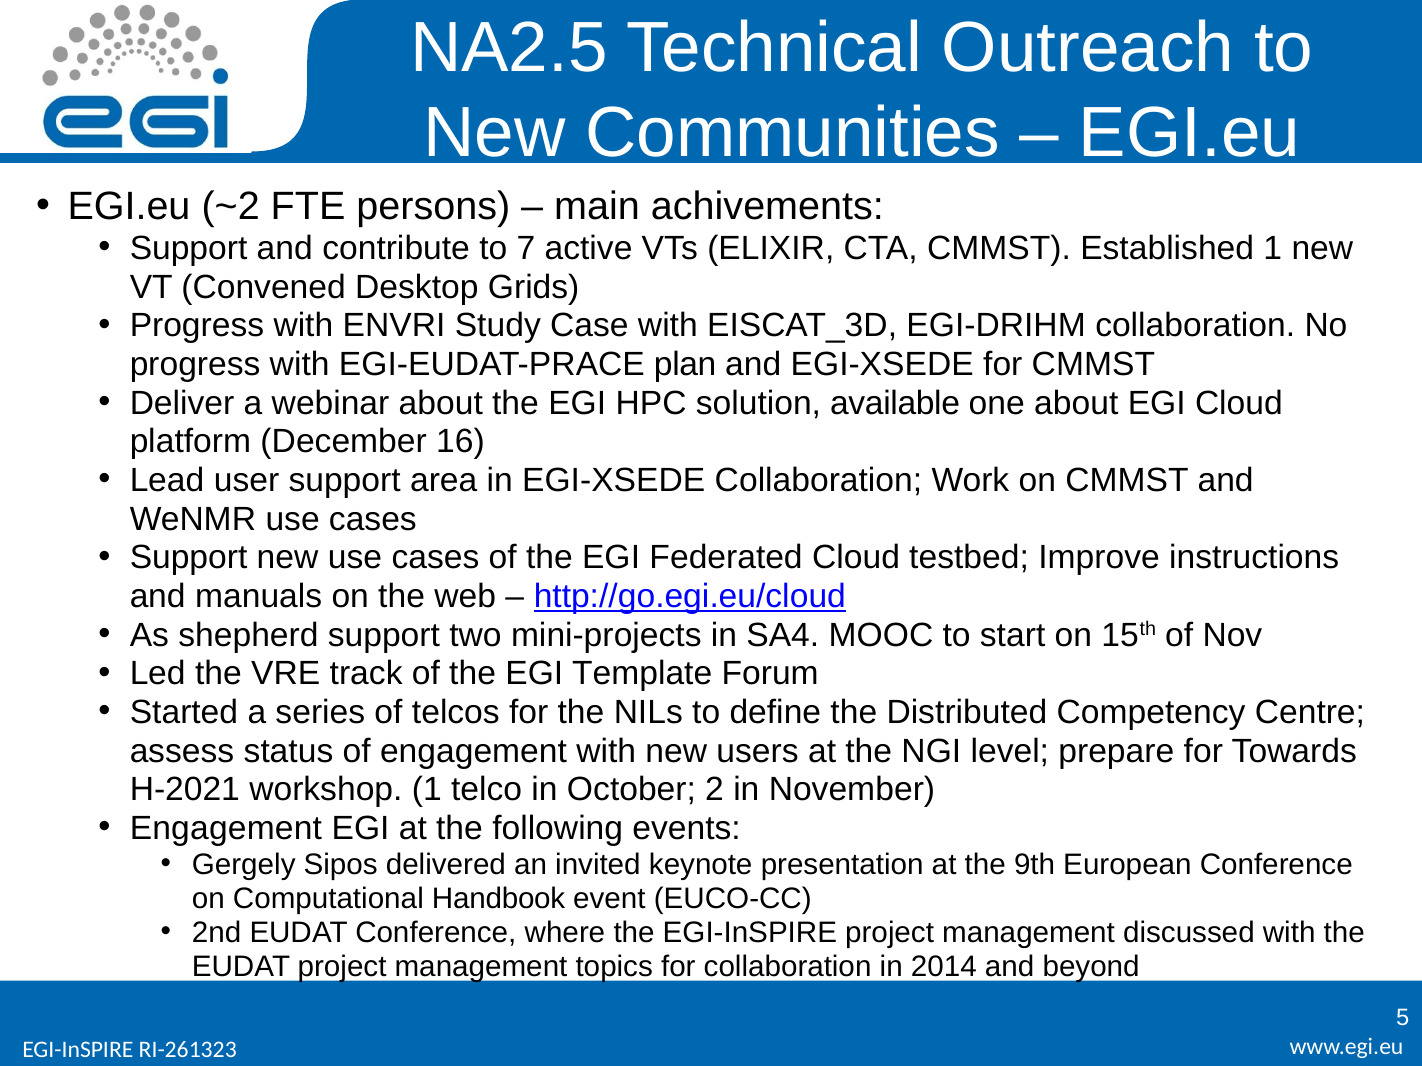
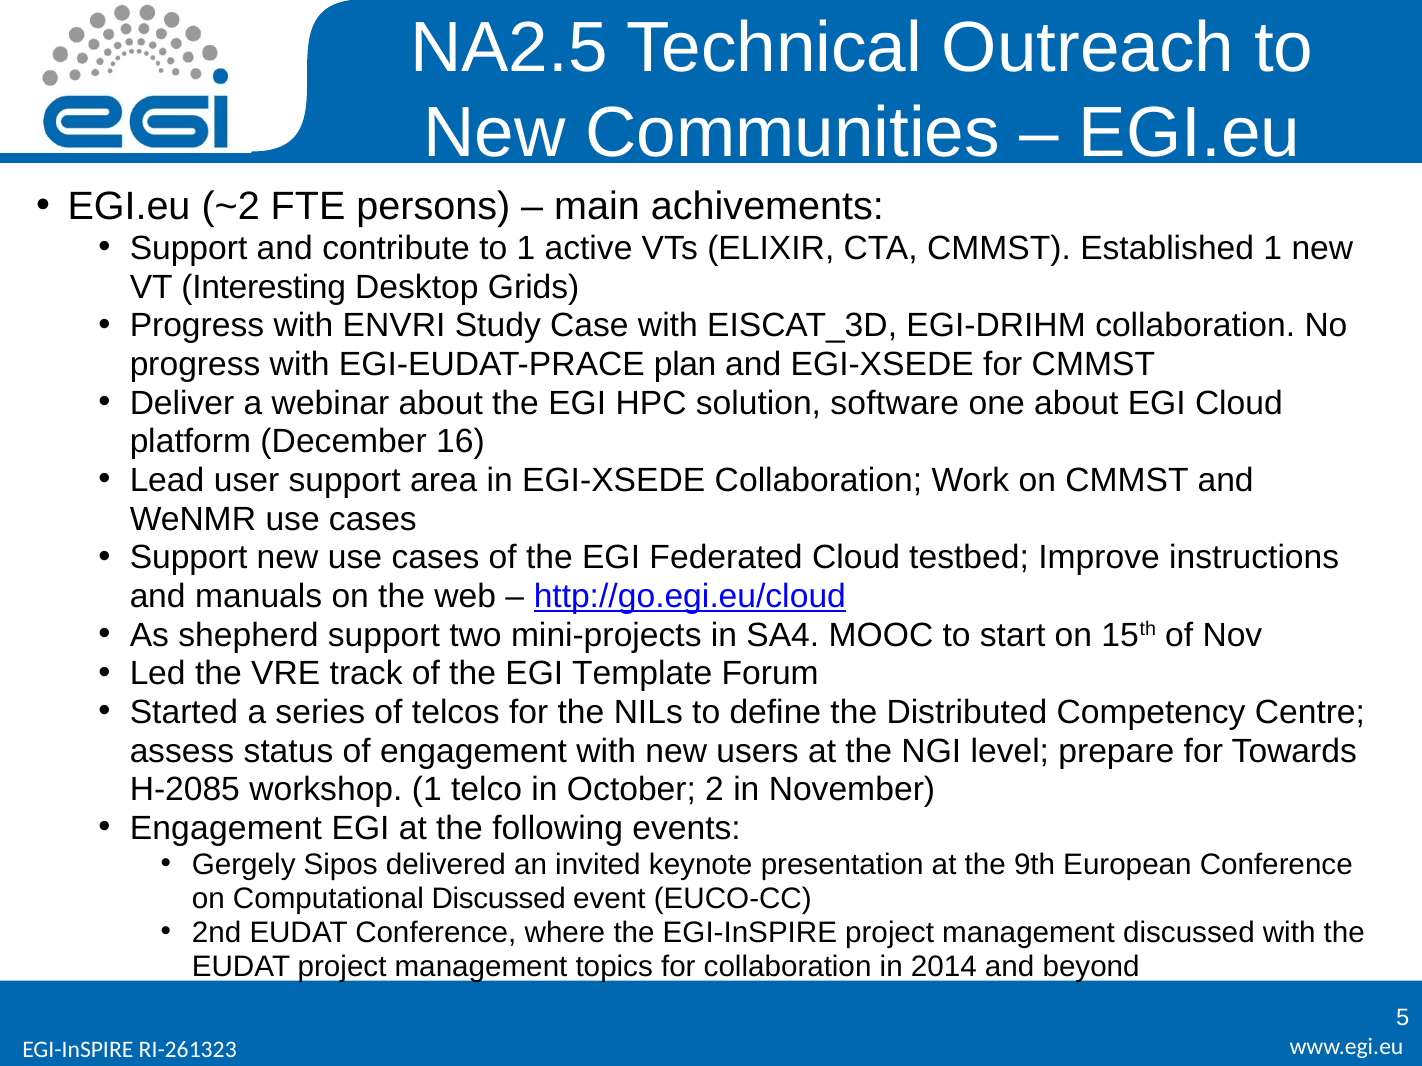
to 7: 7 -> 1 (526, 248)
Convened: Convened -> Interesting (264, 287)
available: available -> software (895, 403)
H-2021: H-2021 -> H-2085 (185, 790)
Computational Handbook: Handbook -> Discussed (499, 899)
